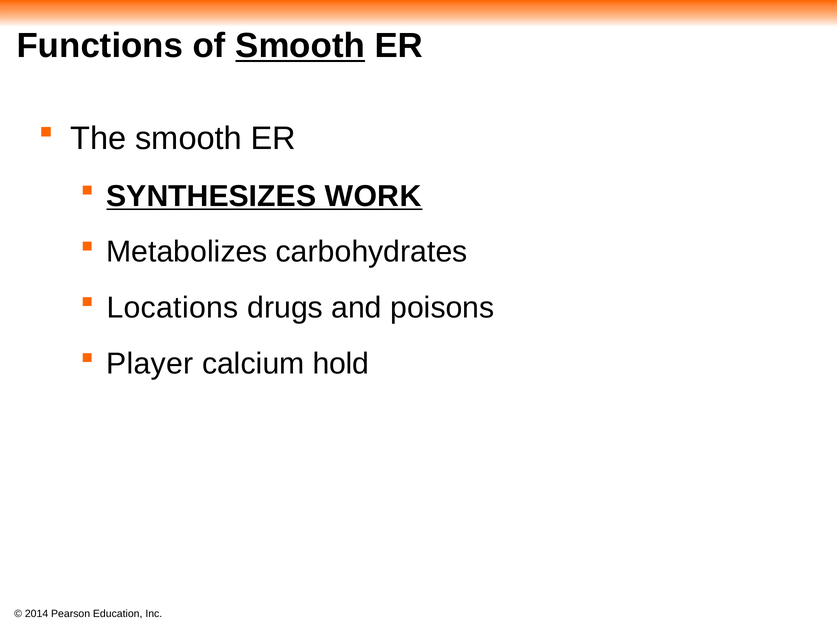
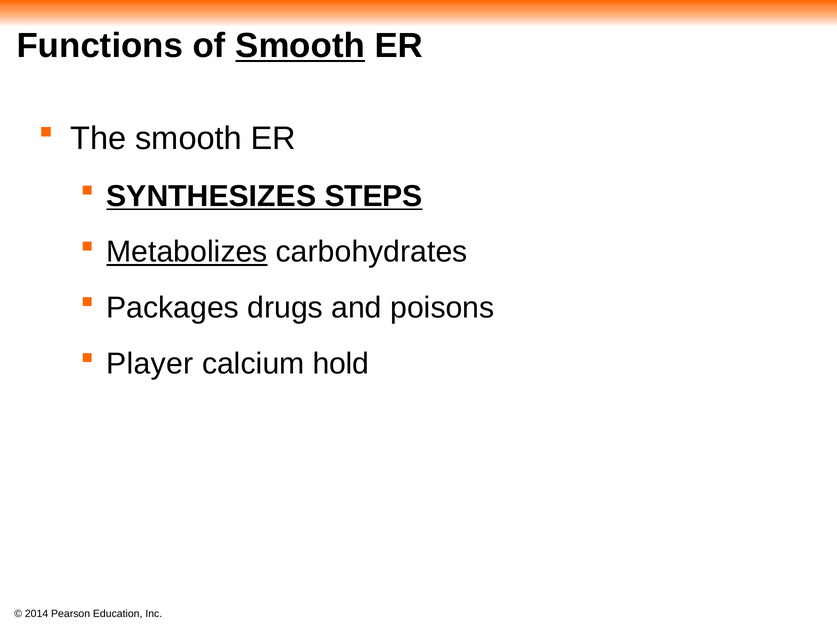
WORK: WORK -> STEPS (373, 196)
Metabolizes underline: none -> present (187, 252)
Locations: Locations -> Packages (173, 308)
